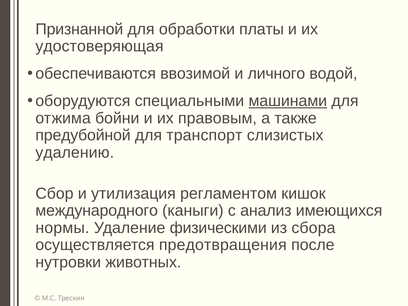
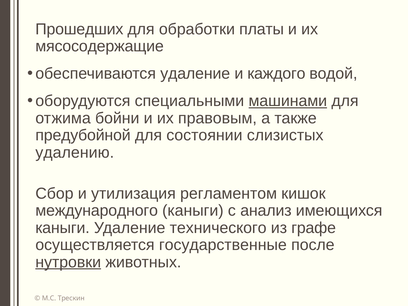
Признанной: Признанной -> Прошедших (79, 29)
удостоверяющая: удостоверяющая -> мясосодержащие (100, 46)
обеспечиваются ввозимой: ввозимой -> удаление (195, 74)
личного: личного -> каждого (276, 74)
транспорт: транспорт -> состоянии (204, 135)
нормы: нормы -> каныги (63, 228)
физическими: физическими -> технического (218, 228)
сбора: сбора -> графе (314, 228)
предотвращения: предотвращения -> государственные (223, 245)
нутровки underline: none -> present (68, 262)
